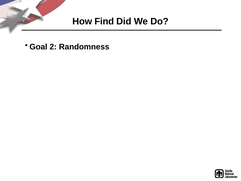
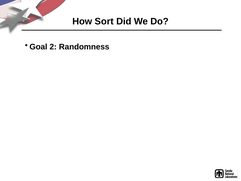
Find: Find -> Sort (104, 21)
